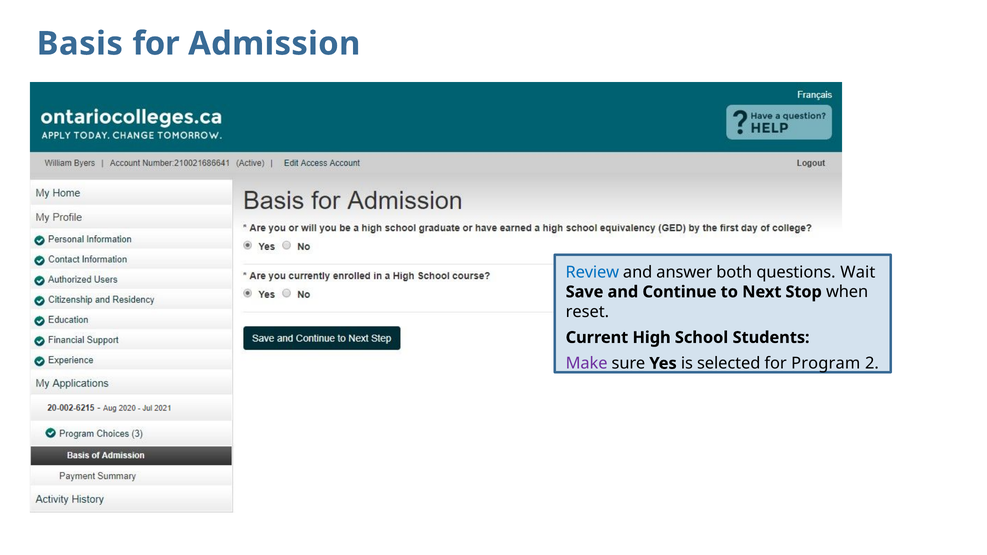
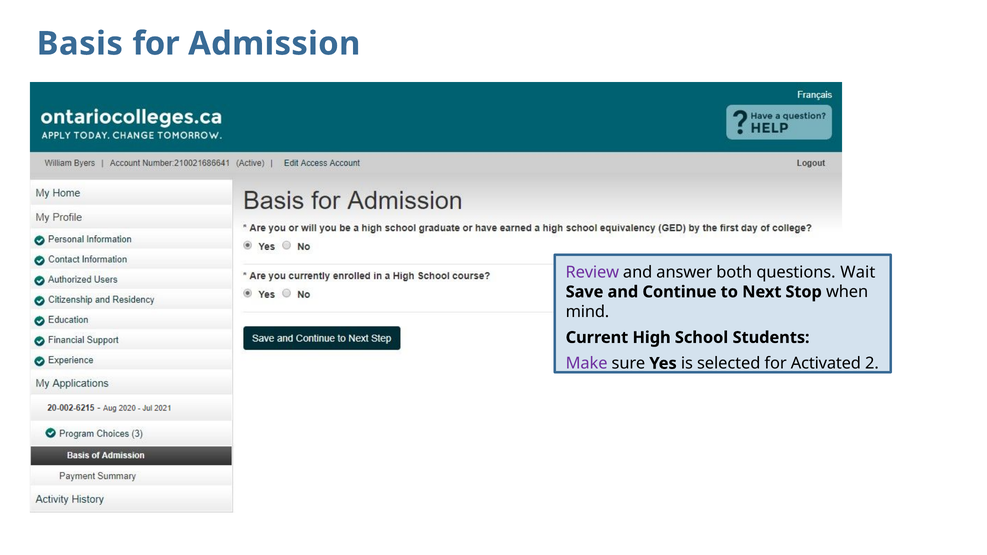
Review colour: blue -> purple (592, 272)
reset: reset -> mind (587, 312)
Program: Program -> Activated (826, 364)
